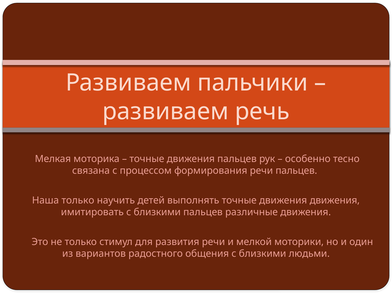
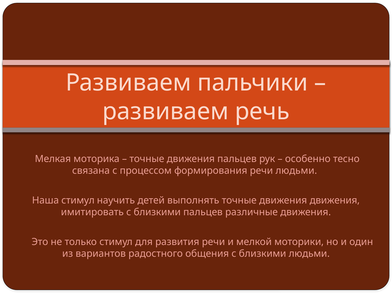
речи пальцев: пальцев -> людьми (296, 171)
Наша только: только -> стимул (78, 200)
